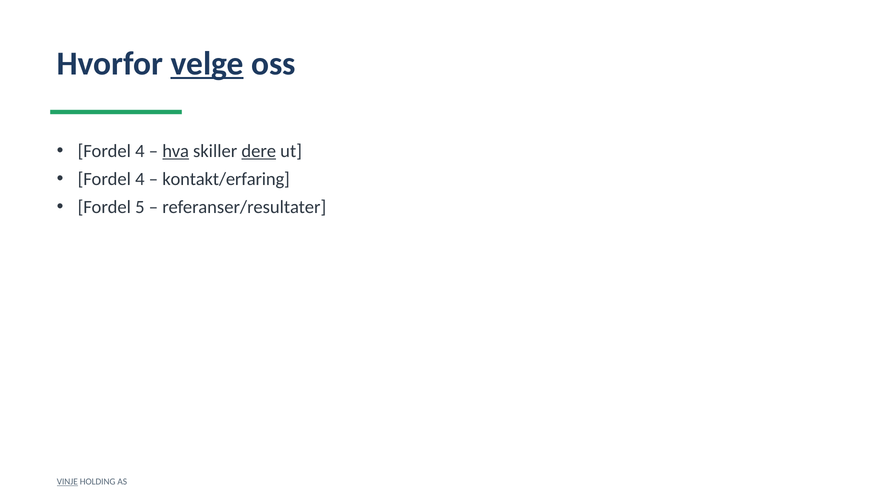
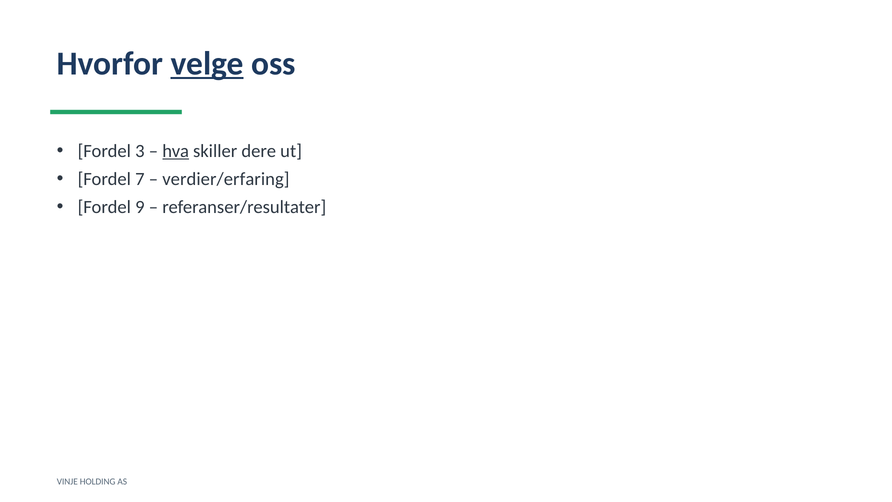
4: 4 -> 3 (140, 151)
dere underline: present -> none (259, 151)
4: 4 -> 7 (140, 179)
kontakt/erfaring: kontakt/erfaring -> verdier/erfaring (226, 179)
5: 5 -> 9 (140, 207)
VINJE underline: present -> none (67, 481)
